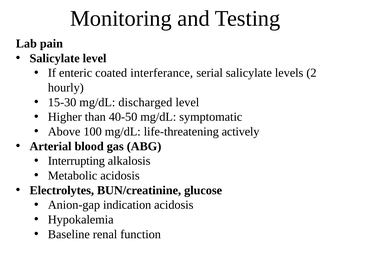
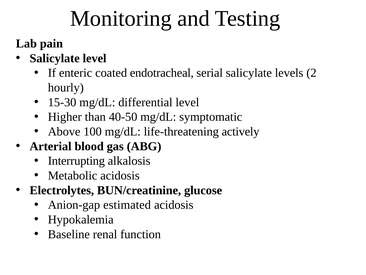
interferance: interferance -> endotracheal (162, 73)
discharged: discharged -> differential (145, 102)
indication: indication -> estimated (127, 205)
